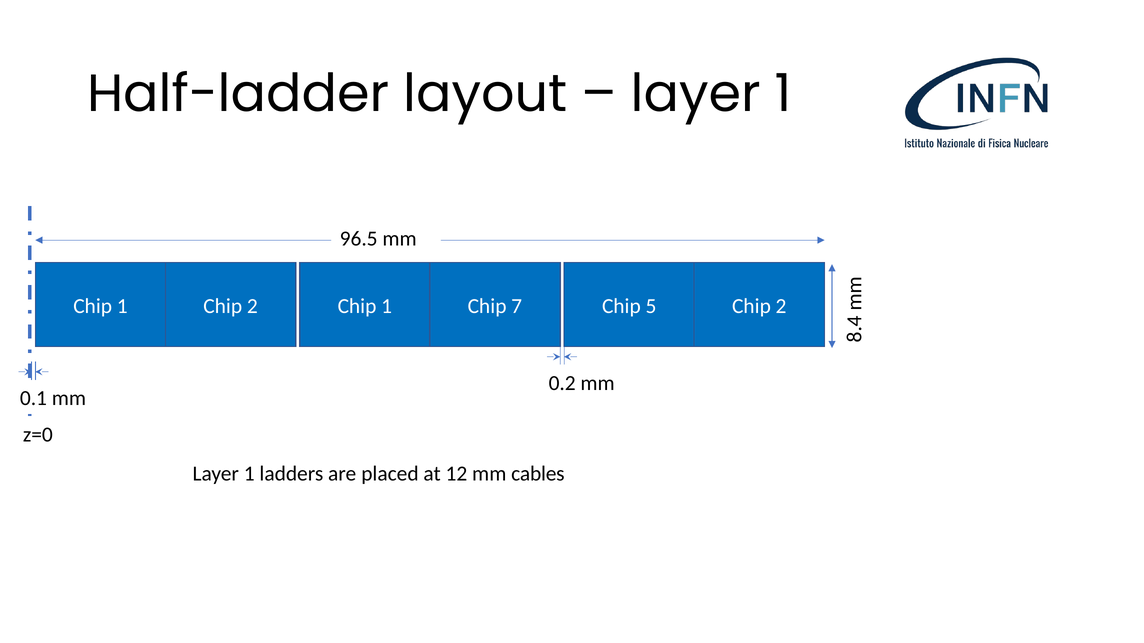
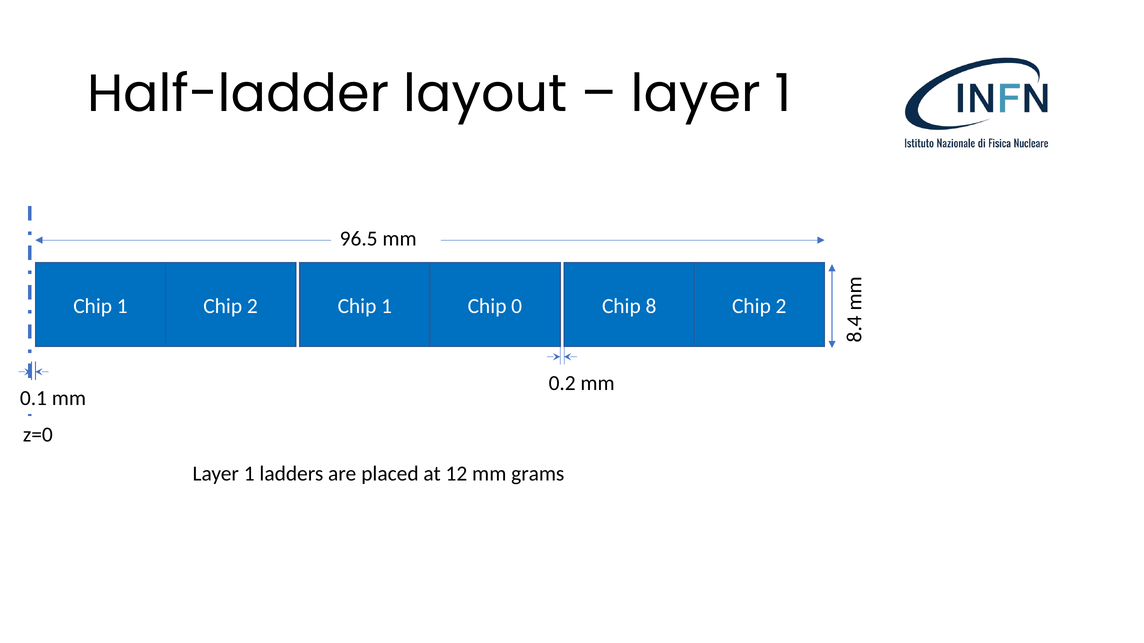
7: 7 -> 0 (517, 306)
Chip 5: 5 -> 8 (651, 306)
cables: cables -> grams (538, 474)
